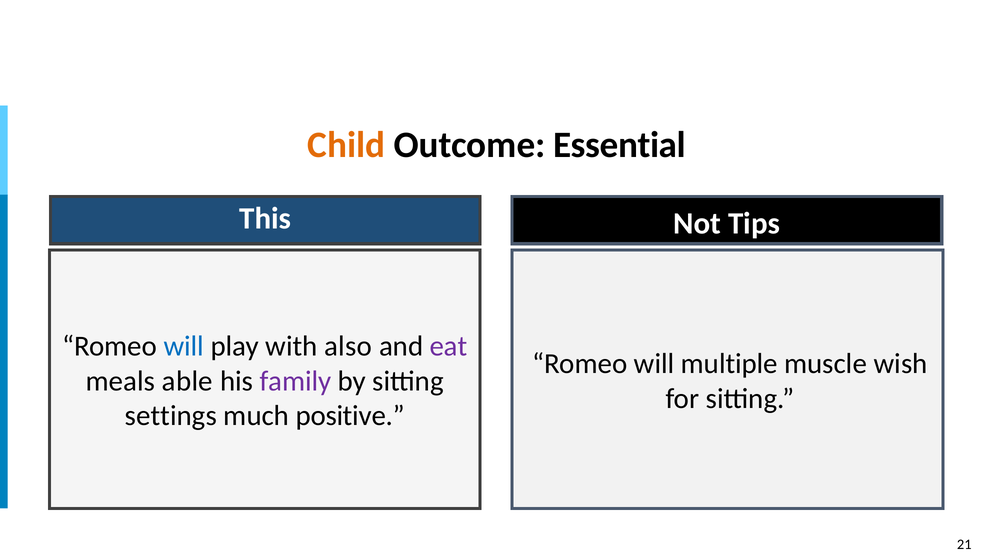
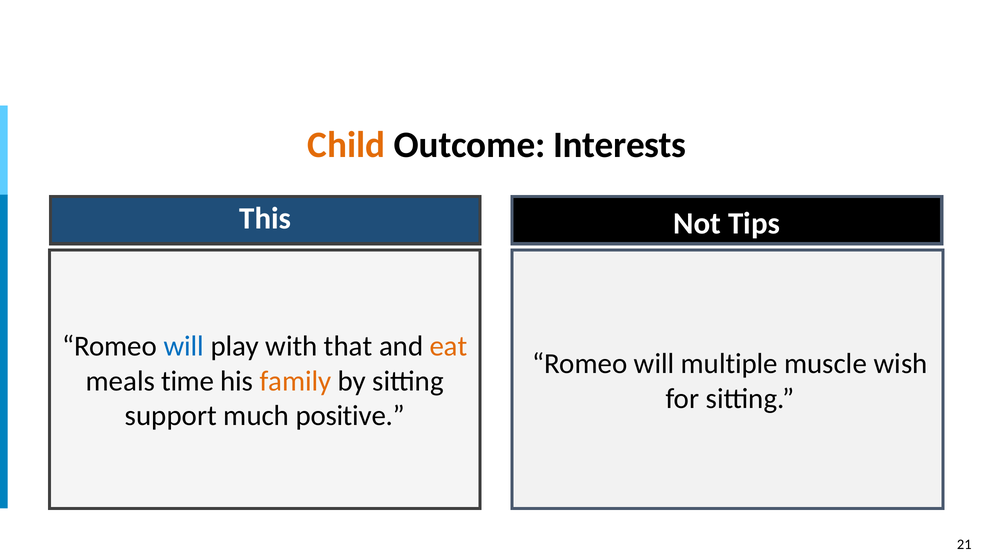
Essential: Essential -> Interests (620, 145)
also: also -> that (348, 346)
eat colour: purple -> orange (449, 346)
able: able -> time (188, 381)
family colour: purple -> orange (296, 381)
settings: settings -> support (171, 416)
